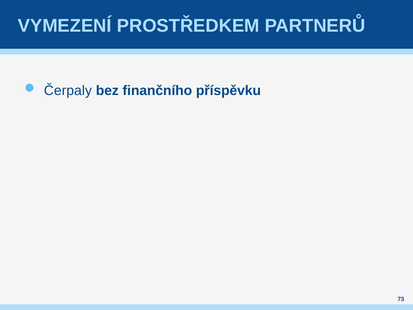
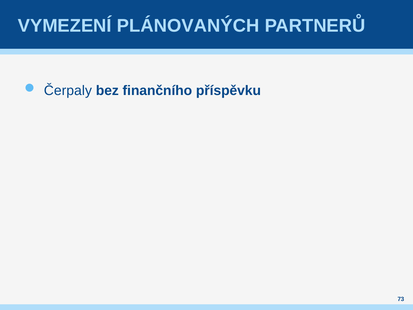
PROSTŘEDKEM: PROSTŘEDKEM -> PLÁNOVANÝCH (188, 26)
